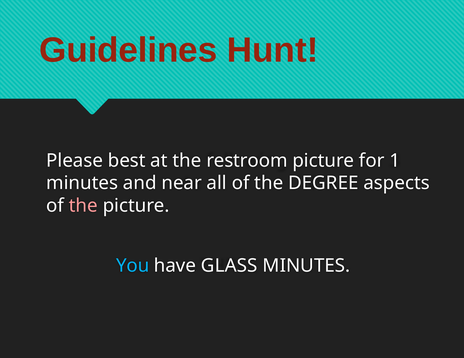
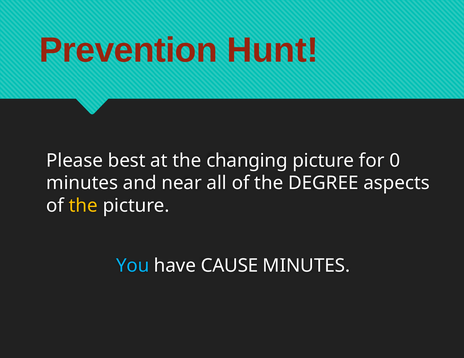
Guidelines: Guidelines -> Prevention (128, 50)
restroom: restroom -> changing (247, 161)
1: 1 -> 0 (395, 161)
the colour: pink -> yellow (83, 206)
GLASS: GLASS -> CAUSE (229, 266)
